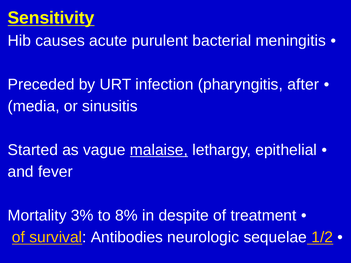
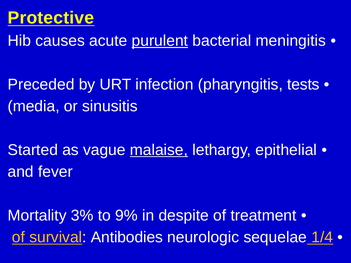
Sensitivity: Sensitivity -> Protective (51, 18)
purulent underline: none -> present (160, 41)
after: after -> tests (303, 85)
8%: 8% -> 9% (126, 216)
1/2: 1/2 -> 1/4 (322, 237)
